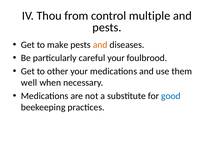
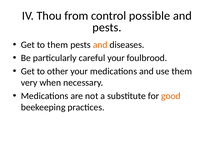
multiple: multiple -> possible (150, 16)
to make: make -> them (58, 45)
well: well -> very (29, 83)
good colour: blue -> orange (171, 96)
